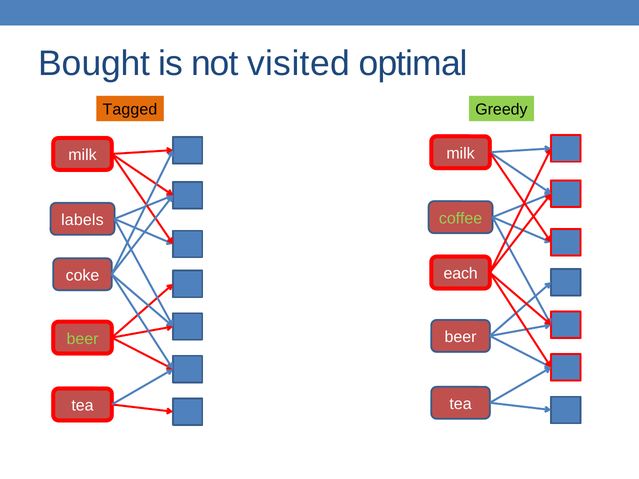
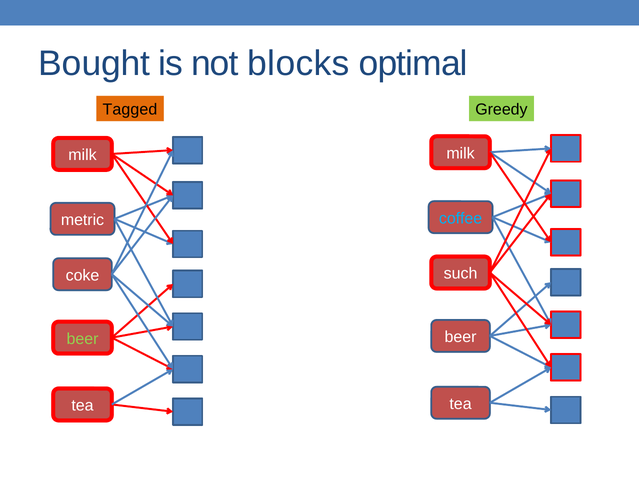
visited: visited -> blocks (298, 64)
coffee colour: light green -> light blue (461, 218)
labels: labels -> metric (83, 220)
each: each -> such (461, 274)
